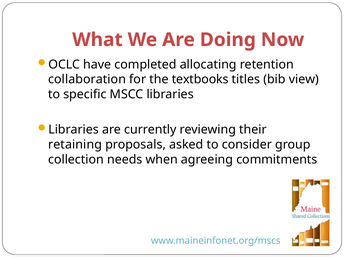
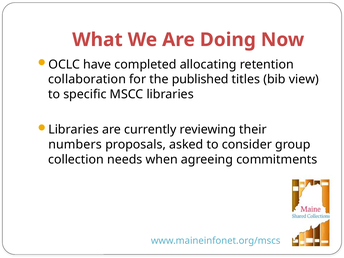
textbooks: textbooks -> published (200, 79)
retaining: retaining -> numbers (75, 145)
